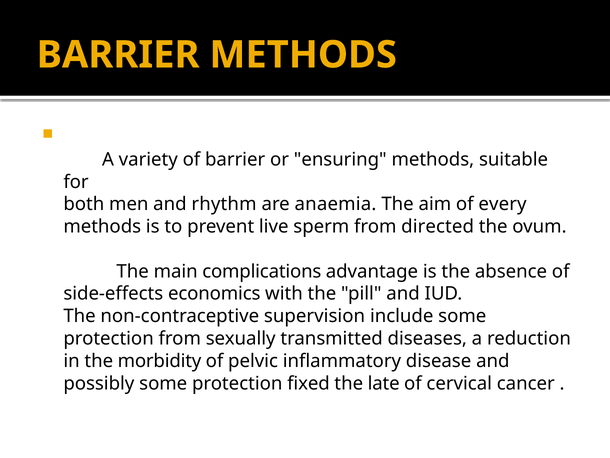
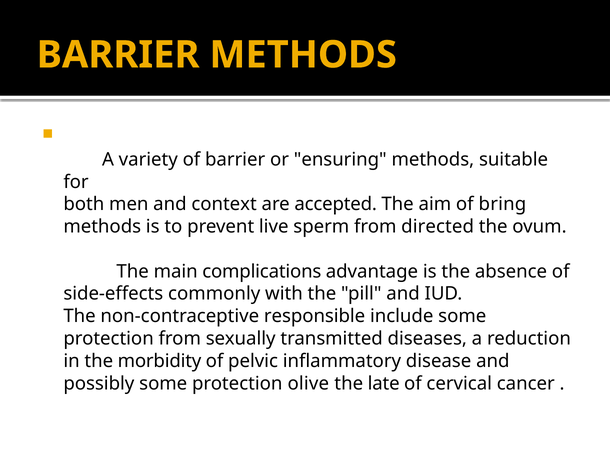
rhythm: rhythm -> context (224, 204)
anaemia: anaemia -> accepted (336, 204)
every: every -> bring (502, 204)
economics: economics -> commonly (214, 294)
supervision: supervision -> responsible (315, 316)
fixed: fixed -> olive (308, 383)
